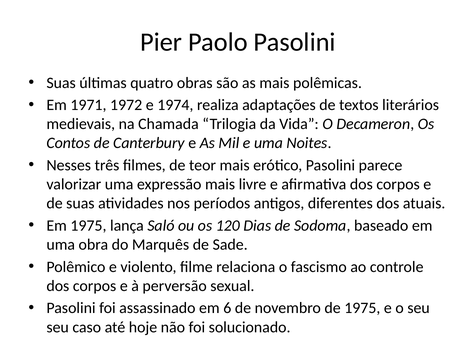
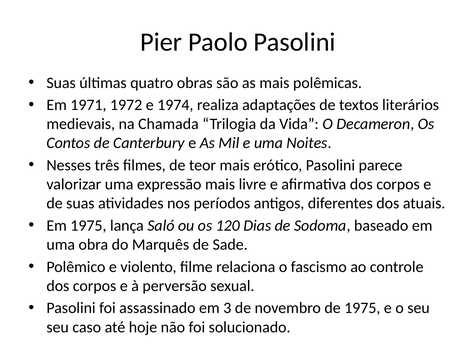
6: 6 -> 3 (227, 308)
